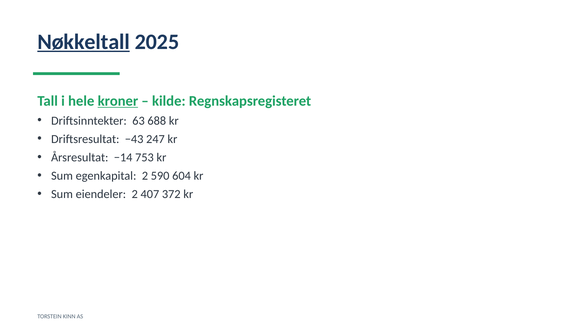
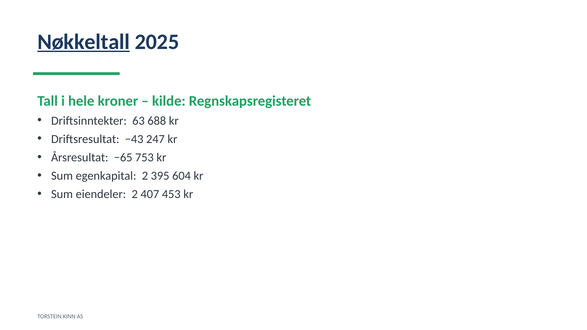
kroner underline: present -> none (118, 101)
−14: −14 -> −65 (123, 157)
590: 590 -> 395 (160, 176)
372: 372 -> 453 (171, 194)
